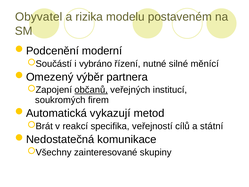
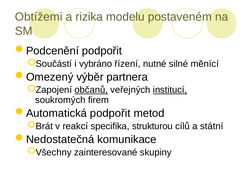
Obyvatel: Obyvatel -> Obtížemi (39, 17)
moderní: moderní -> podpořit (102, 51)
institucí underline: none -> present (170, 90)
vykazují: vykazují -> podpořit (110, 113)
veřejností: veřejností -> strukturou (152, 126)
